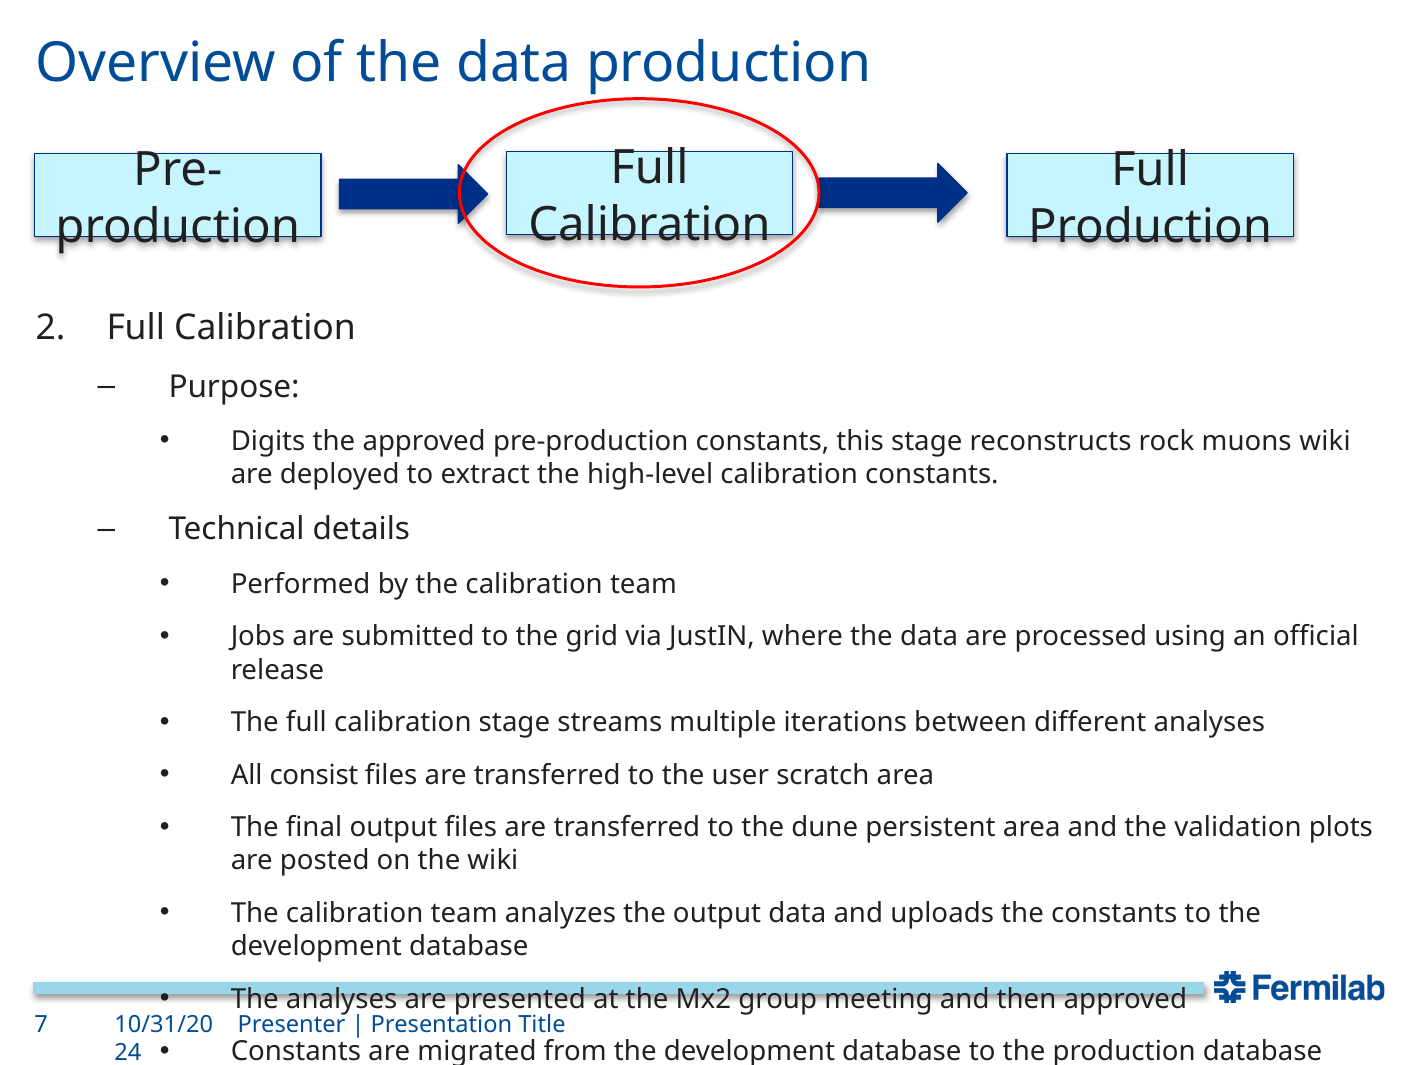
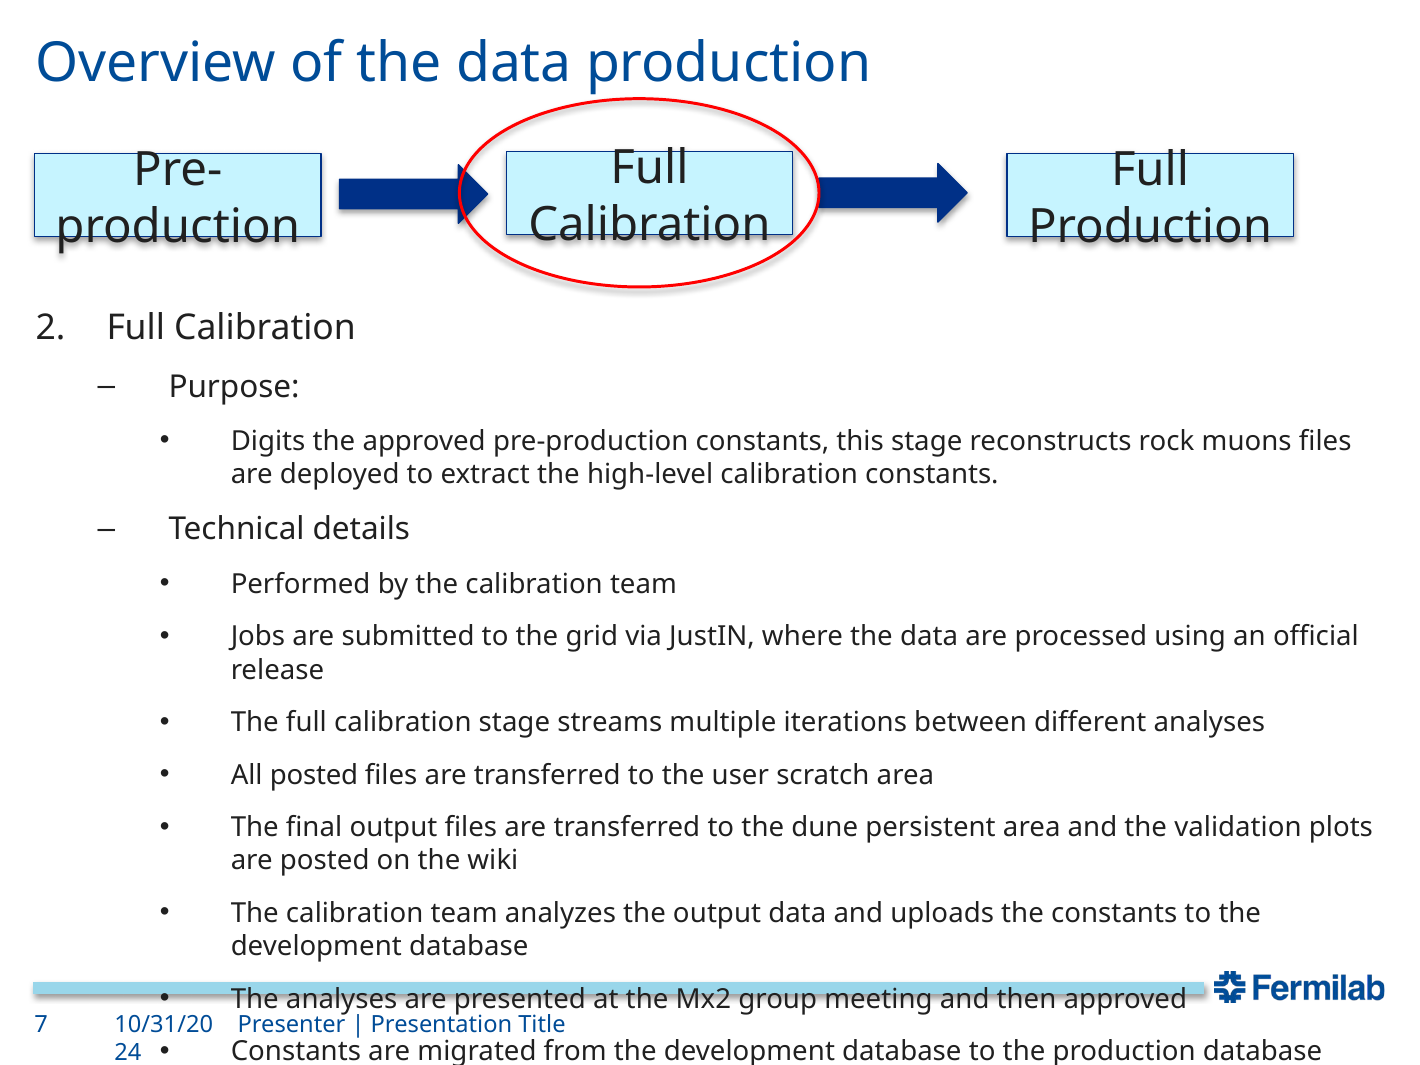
muons wiki: wiki -> files (1325, 441)
All consist: consist -> posted (314, 775)
